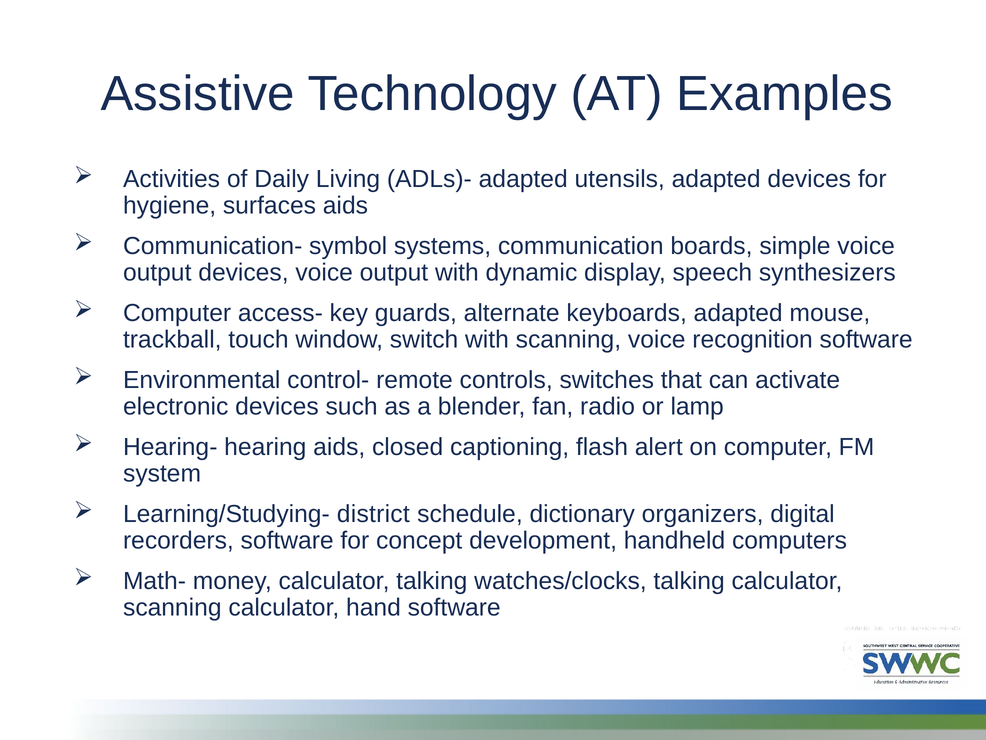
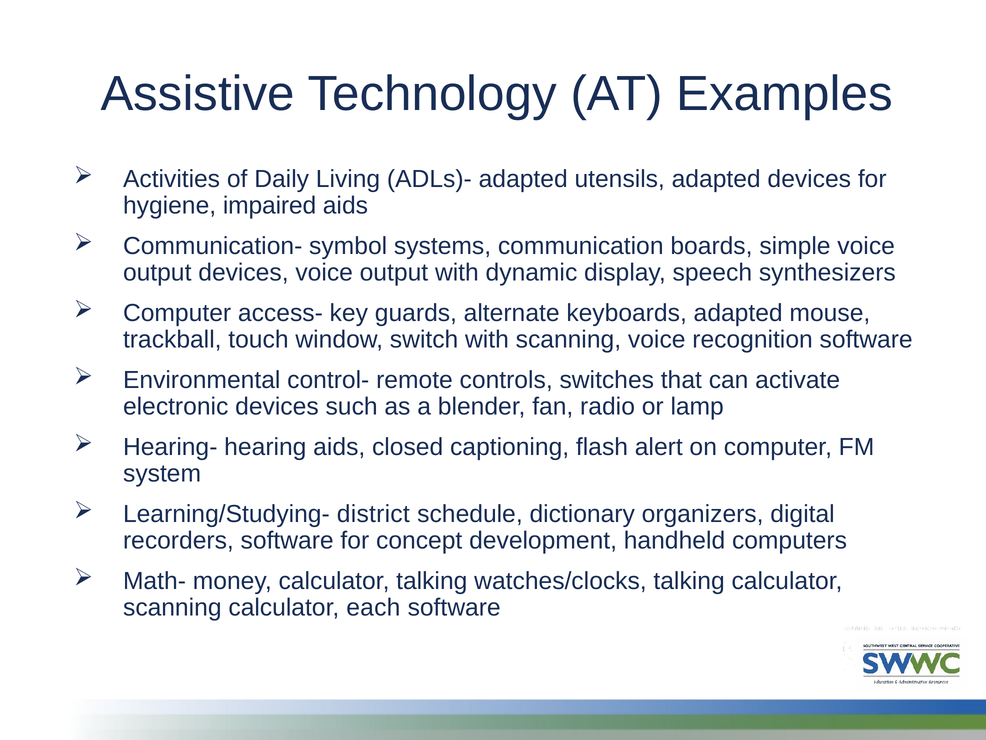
surfaces: surfaces -> impaired (270, 206)
hand: hand -> each (373, 607)
